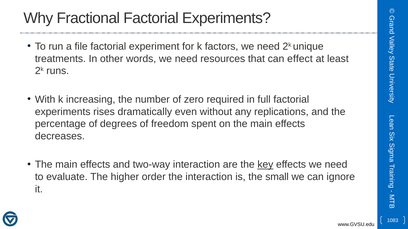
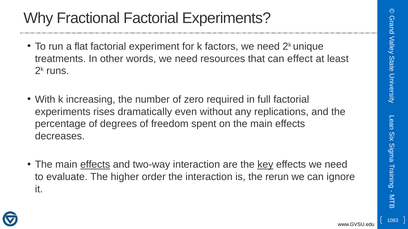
file: file -> flat (81, 47)
effects underline: none -> present (95, 165)
small: small -> rerun (277, 177)
